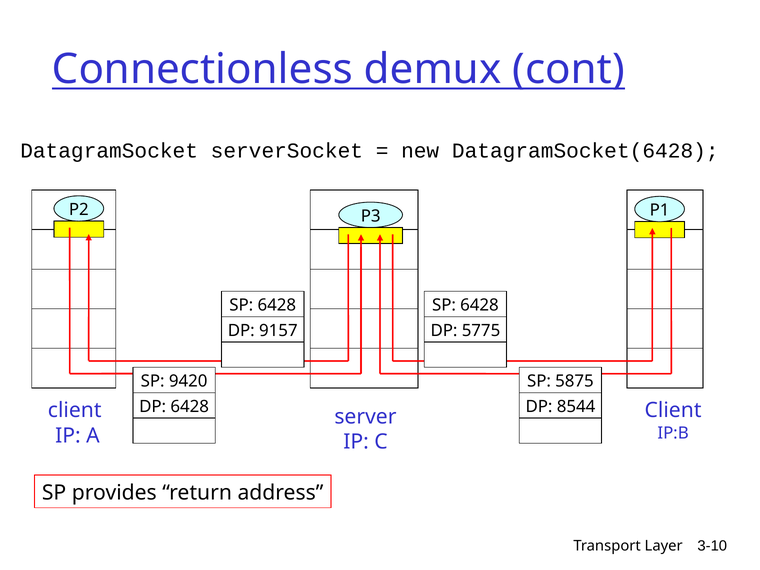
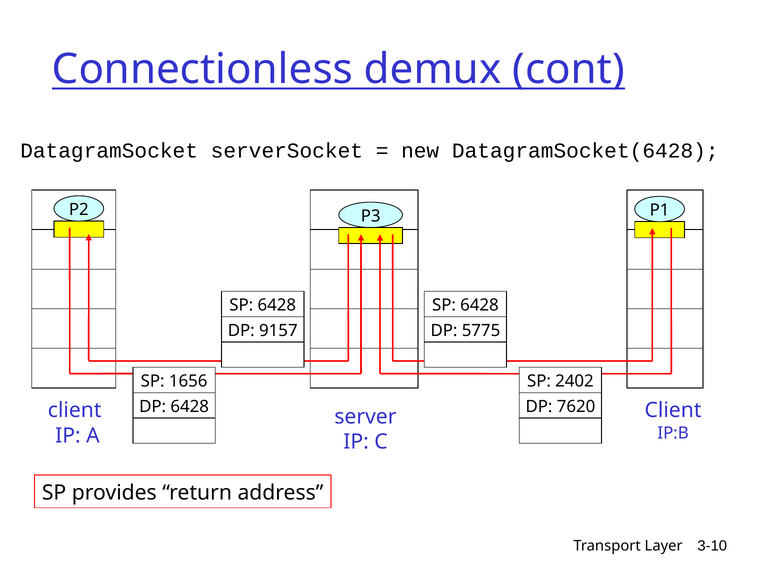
9420: 9420 -> 1656 (188, 381)
5875: 5875 -> 2402 (574, 381)
8544: 8544 -> 7620 (576, 407)
